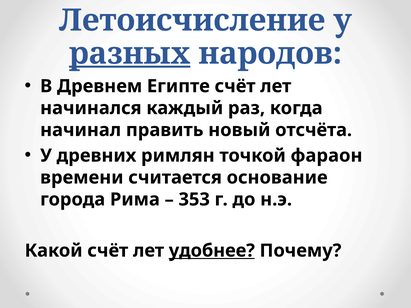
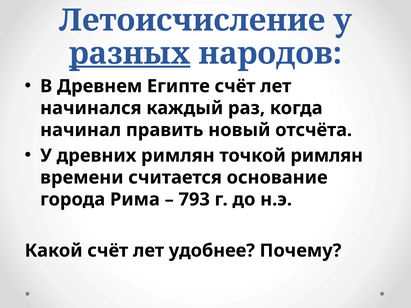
точкой фараон: фараон -> римлян (327, 156)
353: 353 -> 793 (194, 200)
удобнее underline: present -> none (212, 251)
